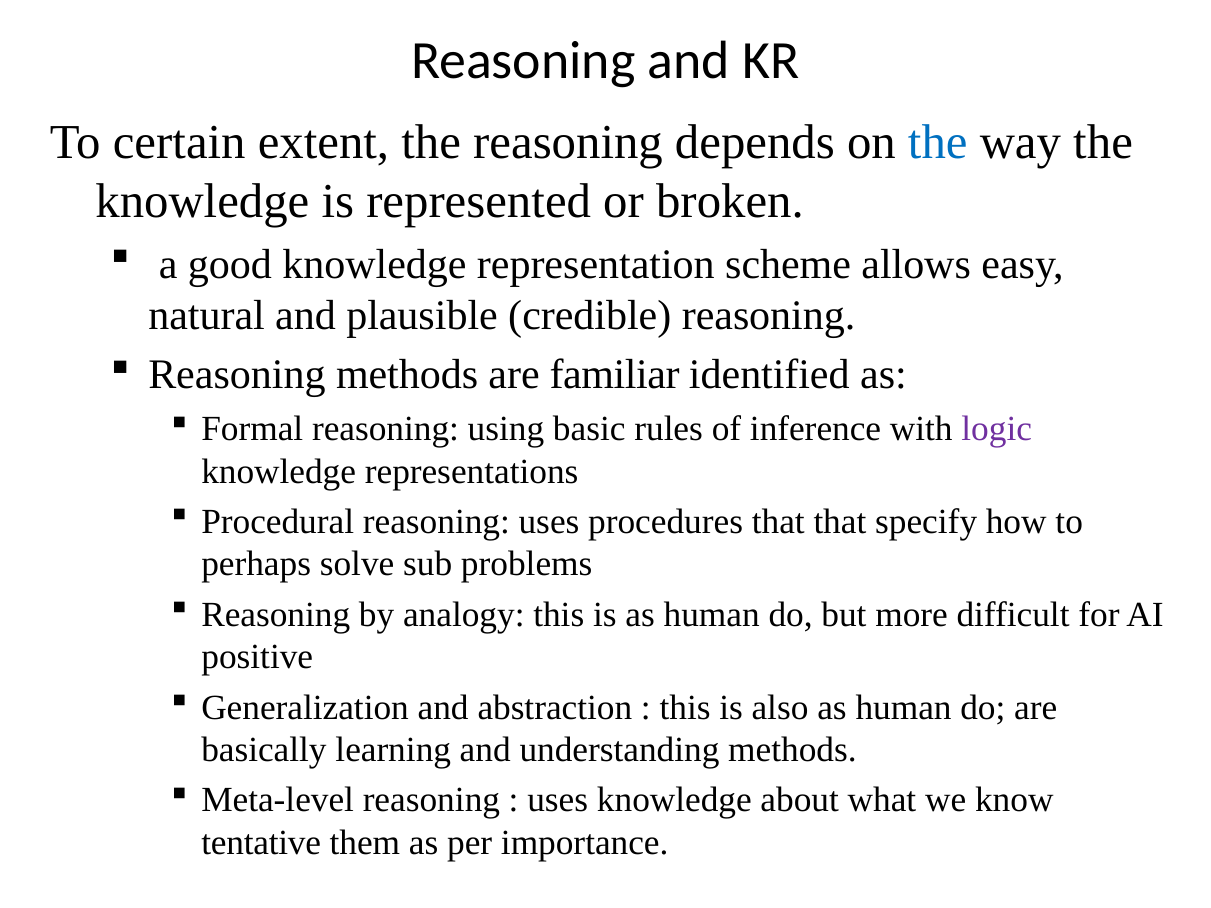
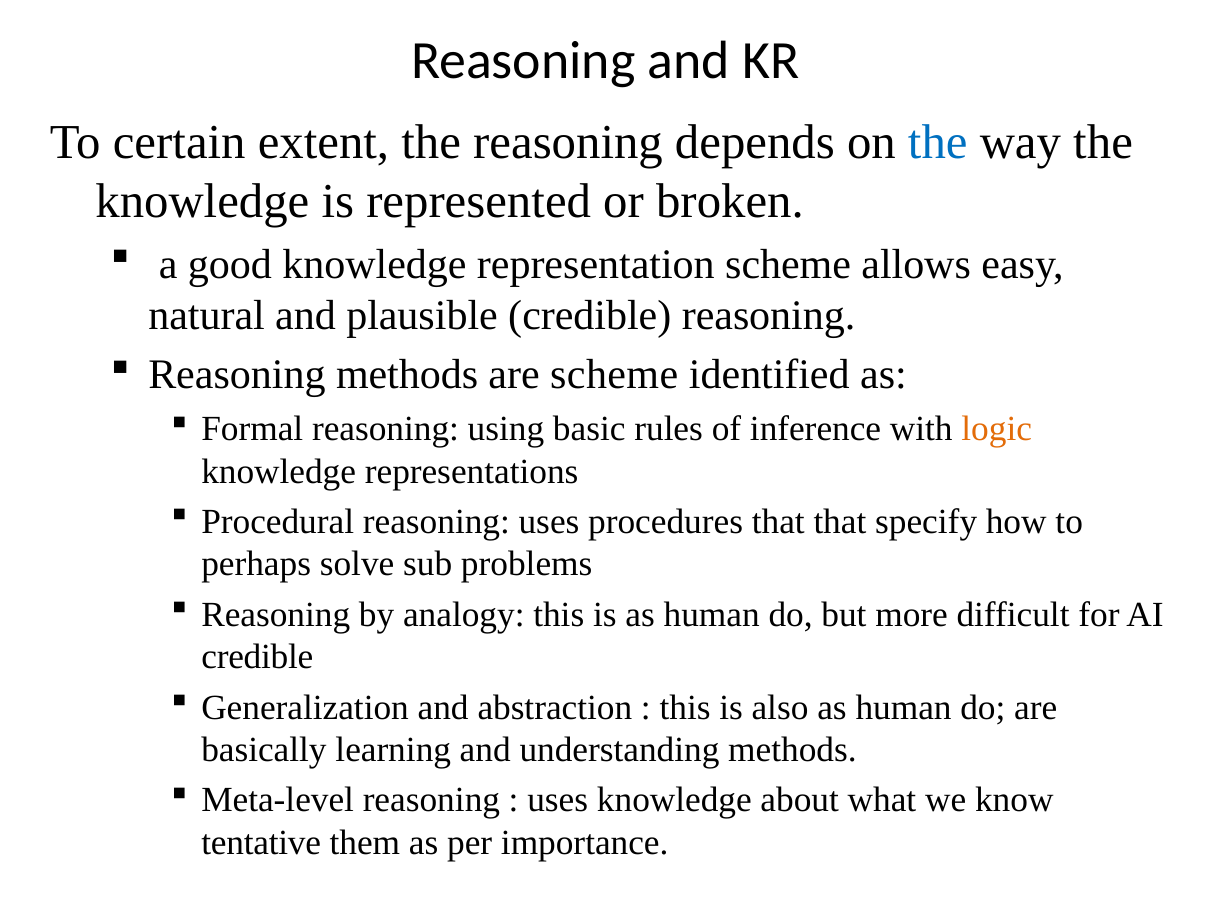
are familiar: familiar -> scheme (614, 375)
logic colour: purple -> orange (997, 429)
positive: positive -> credible (257, 657)
